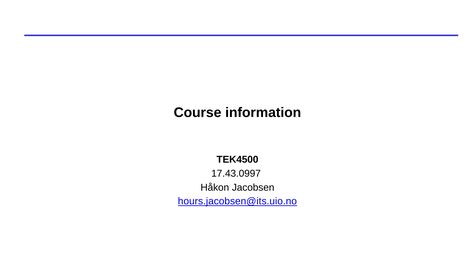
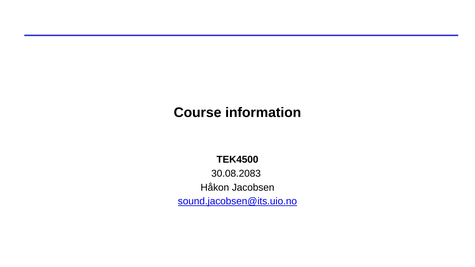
17.43.0997: 17.43.0997 -> 30.08.2083 (236, 174)
hours.jacobsen@its.uio.no: hours.jacobsen@its.uio.no -> sound.jacobsen@its.uio.no (237, 201)
